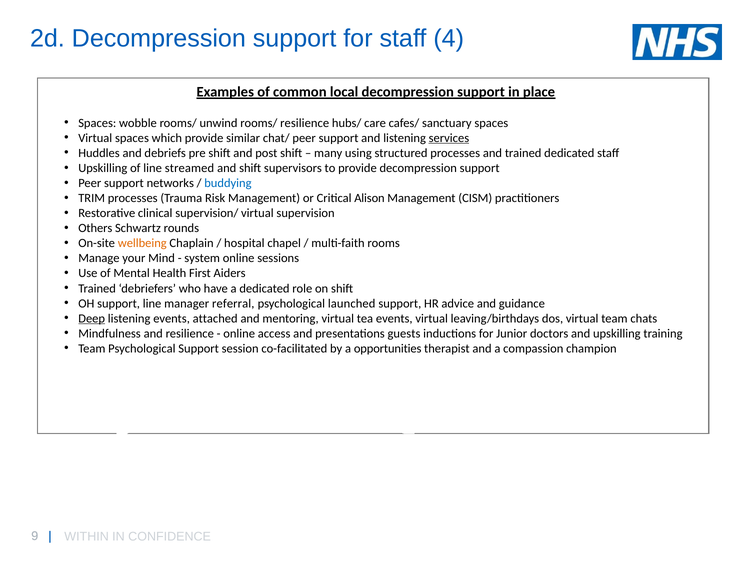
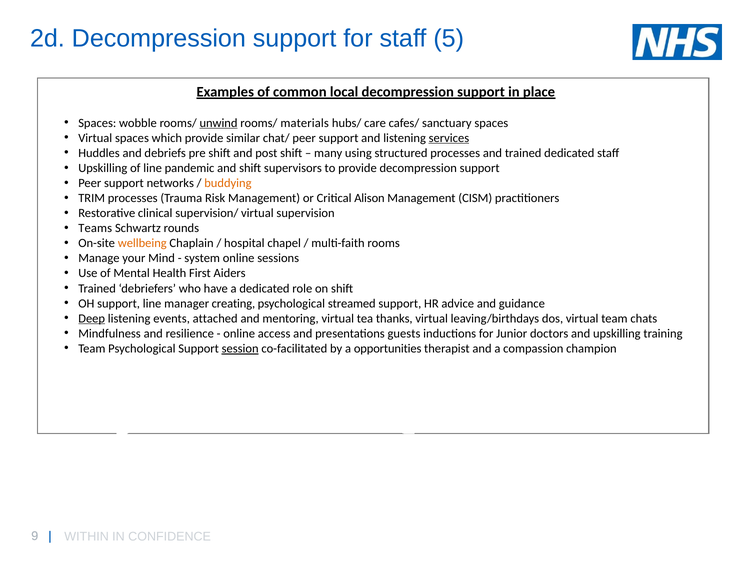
4: 4 -> 5 (449, 38)
unwind underline: none -> present (219, 123)
rooms/ resilience: resilience -> materials (305, 123)
streamed: streamed -> pandemic (190, 168)
buddying colour: blue -> orange (228, 183)
Others: Others -> Teams (95, 228)
referral: referral -> creating (233, 303)
launched: launched -> streamed (352, 303)
tea events: events -> thanks (394, 318)
session underline: none -> present (240, 349)
